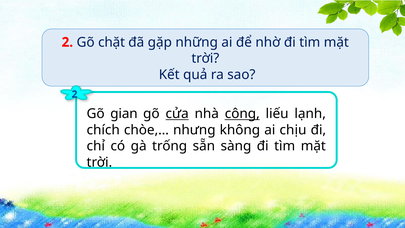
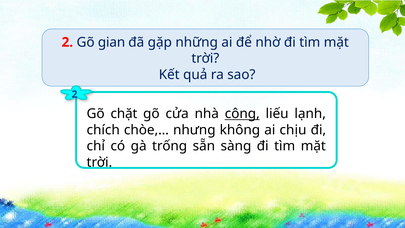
chặt: chặt -> gian (112, 42)
gian: gian -> chặt (124, 114)
cửa underline: present -> none (177, 114)
